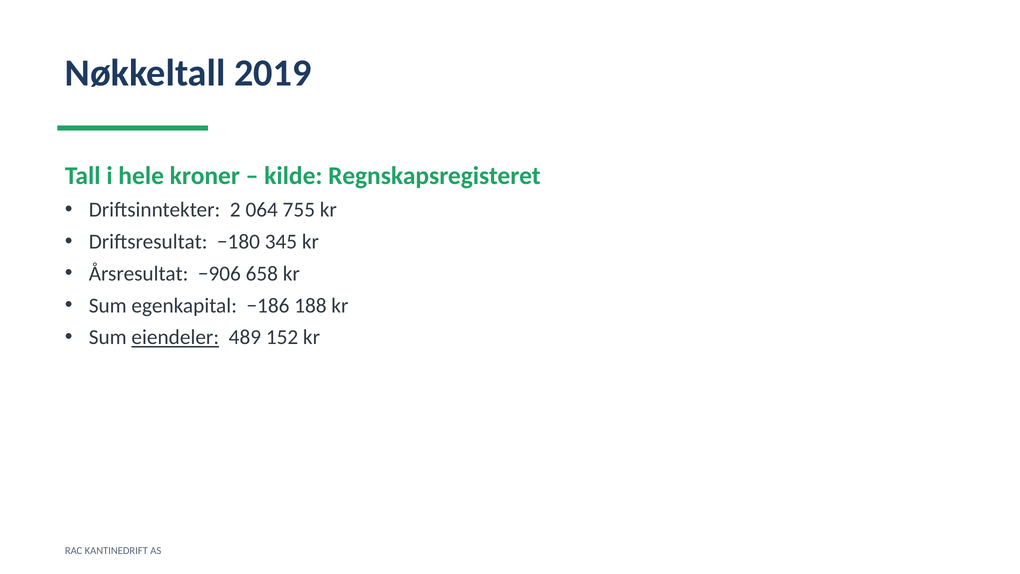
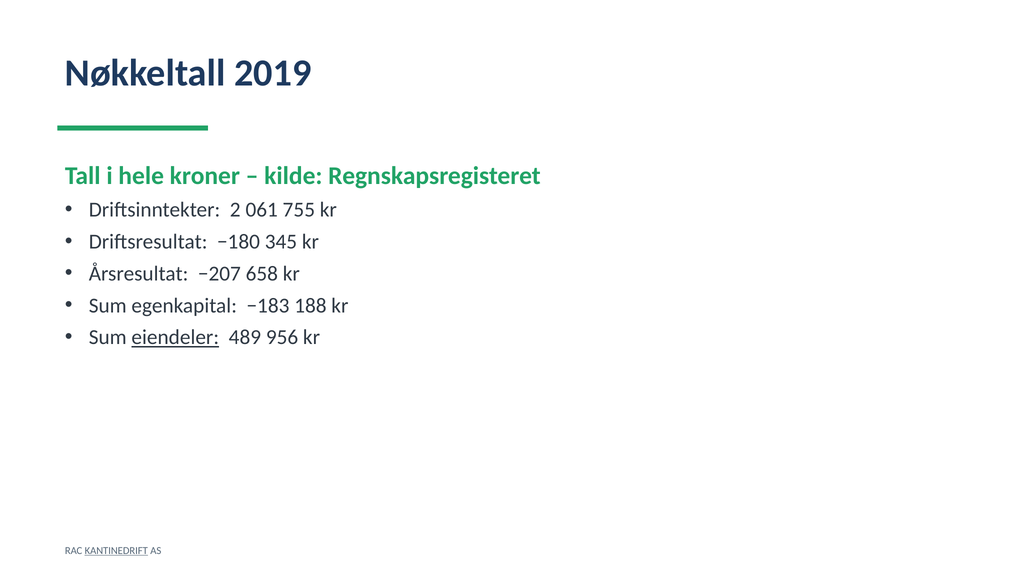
064: 064 -> 061 (262, 210)
−906: −906 -> −207 (219, 274)
−186: −186 -> −183 (268, 305)
152: 152 -> 956 (282, 337)
KANTINEDRIFT underline: none -> present (116, 551)
